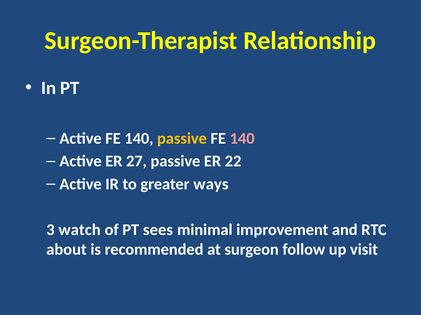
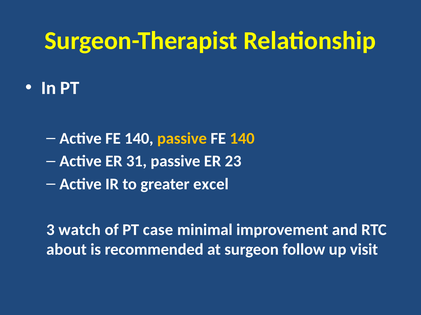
140 colour: pink -> yellow (242, 139)
27: 27 -> 31 (136, 162)
22: 22 -> 23 (233, 162)
ways: ways -> excel (211, 185)
sees: sees -> case (158, 230)
